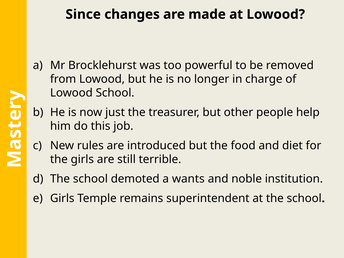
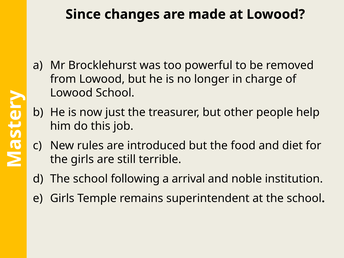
demoted: demoted -> following (135, 179)
wants: wants -> arrival (188, 179)
